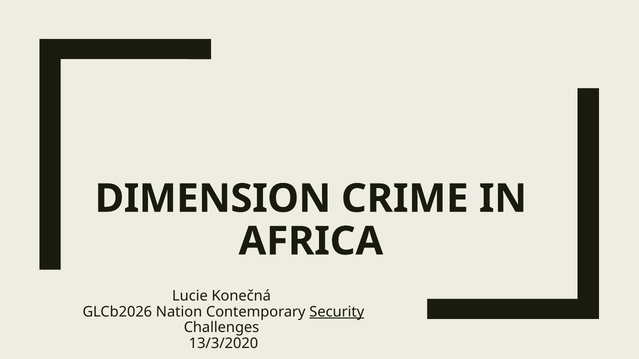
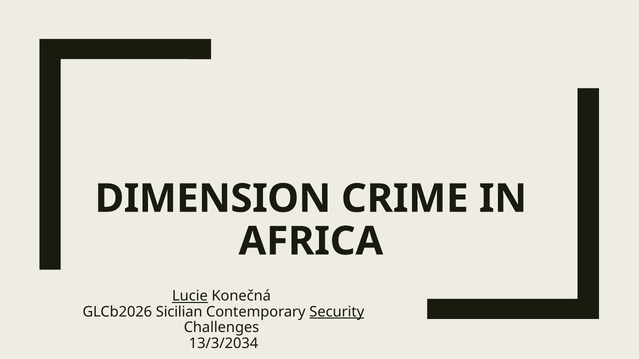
Lucie underline: none -> present (190, 297)
Nation: Nation -> Sicilian (179, 312)
13/3/2020: 13/3/2020 -> 13/3/2034 (223, 344)
